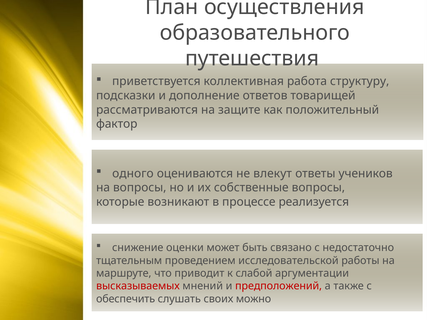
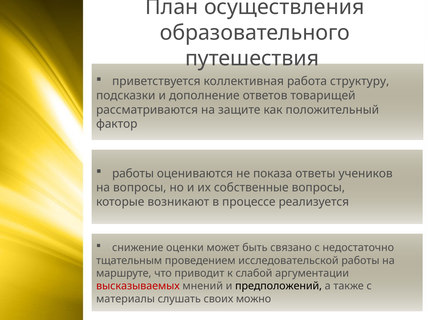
одного: одного -> работы (133, 174)
влекут: влекут -> показа (273, 174)
предположений colour: red -> black (279, 286)
обеспечить: обеспечить -> материалы (126, 299)
